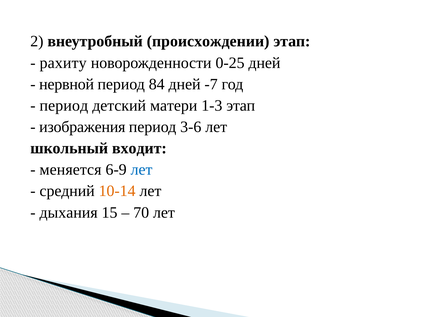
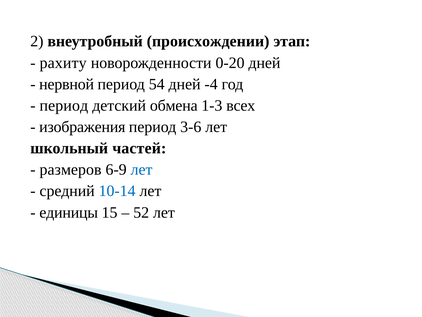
0-25: 0-25 -> 0-20 (230, 63)
84: 84 -> 54 (157, 84)
-7: -7 -> -4 (211, 84)
матери: матери -> обмена (174, 105)
1-3 этап: этап -> всех (241, 105)
входит: входит -> частей (139, 148)
меняется: меняется -> размеров (71, 169)
10-14 colour: orange -> blue (117, 191)
дыхания: дыхания -> единицы (69, 212)
70: 70 -> 52 (141, 212)
